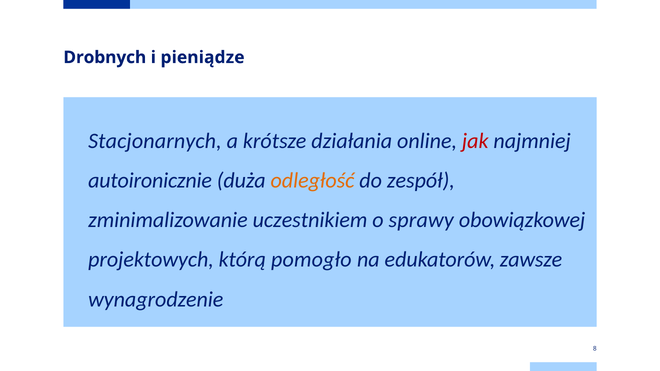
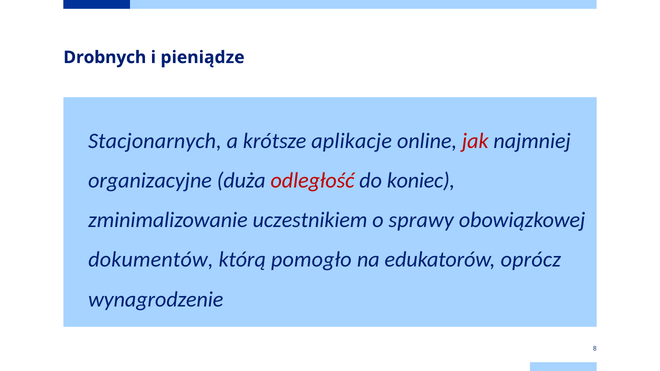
działania: działania -> aplikacje (352, 141)
autoironicznie: autoironicznie -> organizacyjne (150, 181)
odległość colour: orange -> red (312, 181)
zespół: zespół -> koniec (421, 181)
projektowych: projektowych -> dokumentów (151, 260)
zawsze: zawsze -> oprócz (531, 260)
